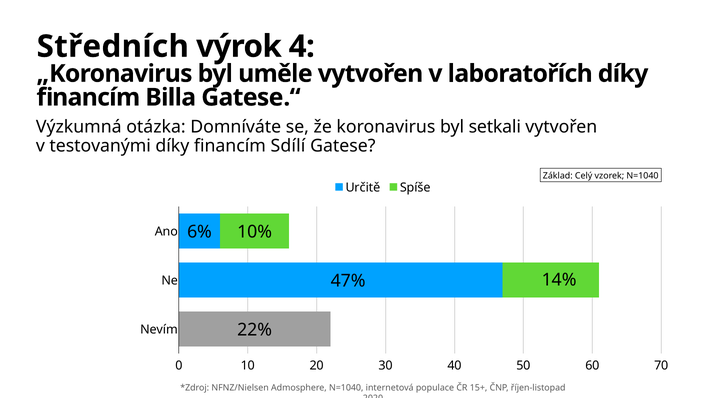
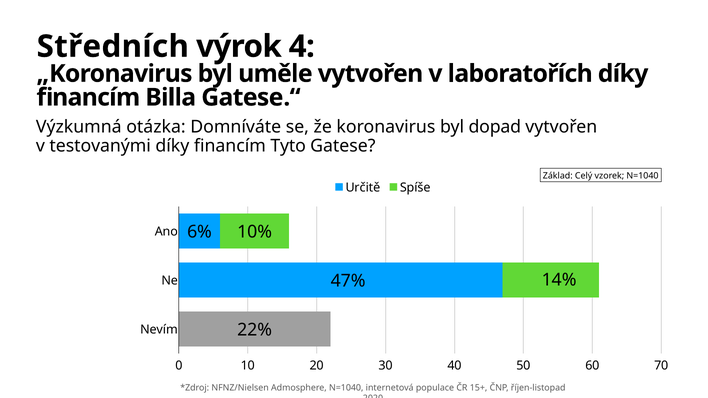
setkali: setkali -> dopad (495, 127)
Sdílí: Sdílí -> Tyto (288, 146)
